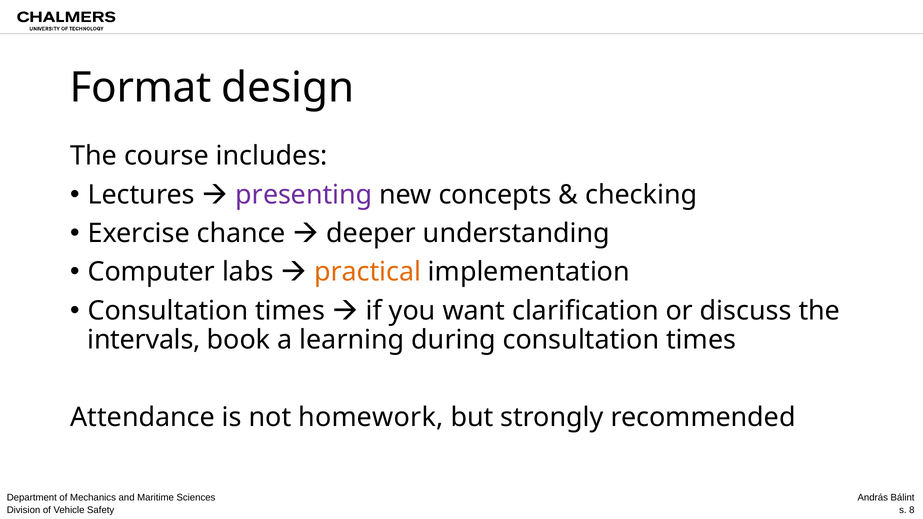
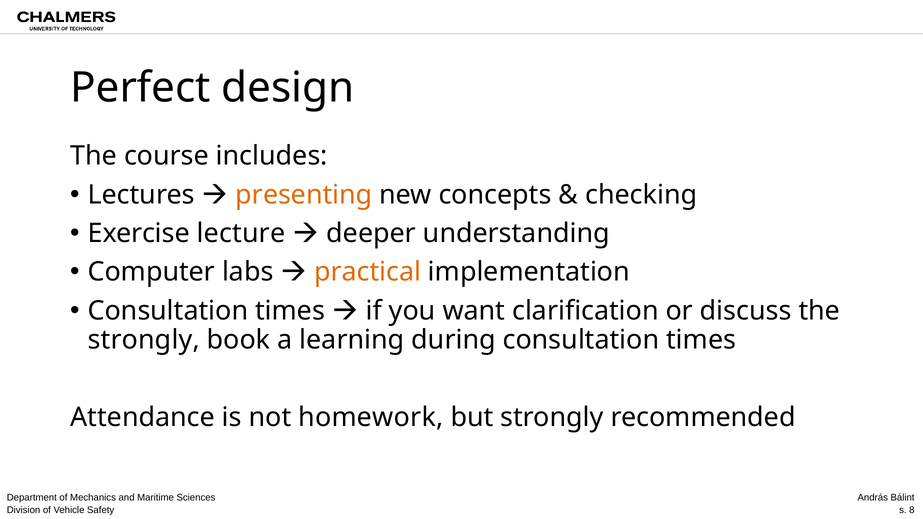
Format: Format -> Perfect (140, 88)
presenting colour: purple -> orange (304, 195)
chance: chance -> lecture (241, 233)
intervals: intervals -> strongly (144, 340)
